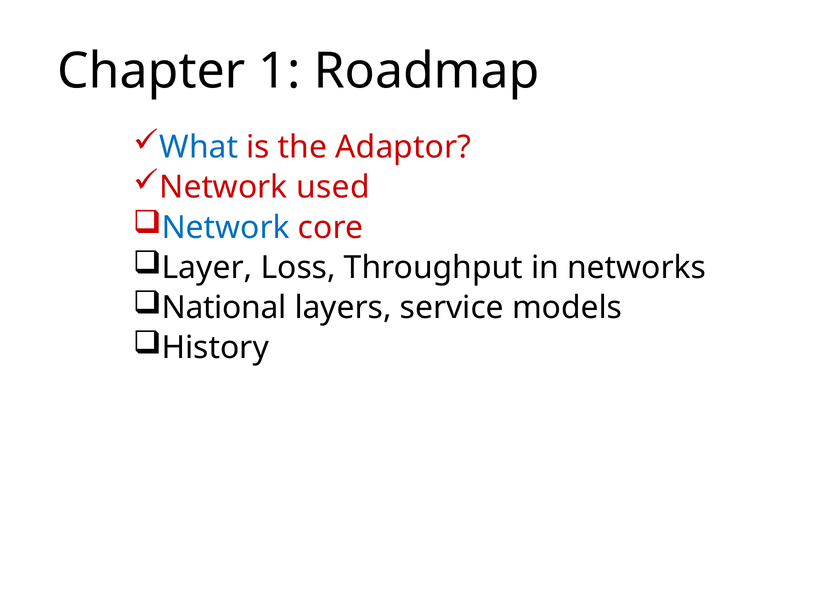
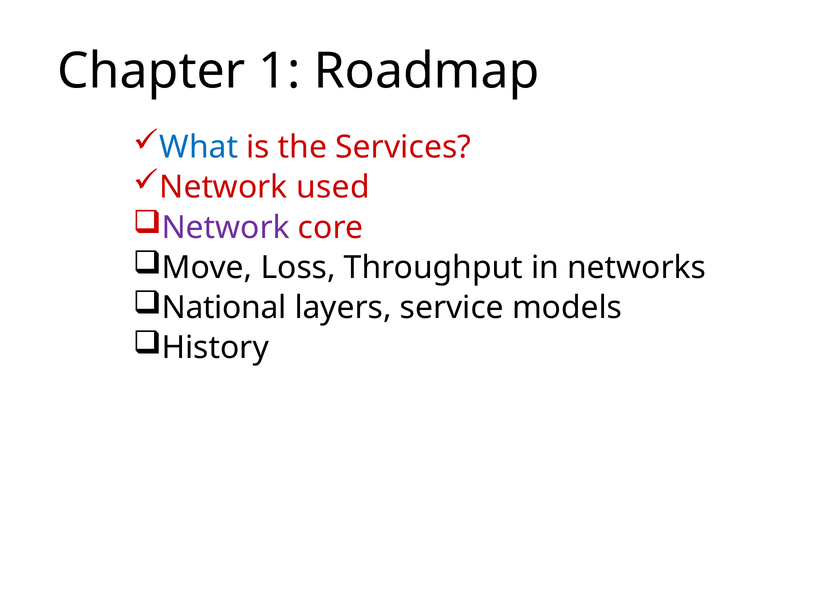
Adaptor: Adaptor -> Services (403, 147)
Network colour: blue -> purple (226, 228)
Layer: Layer -> Move (207, 268)
